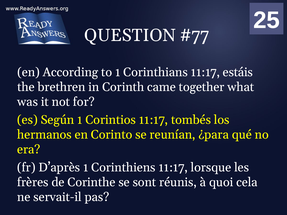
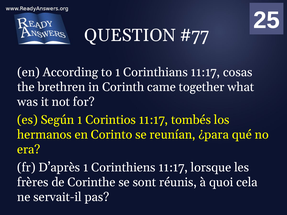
estáis: estáis -> cosas (238, 72)
